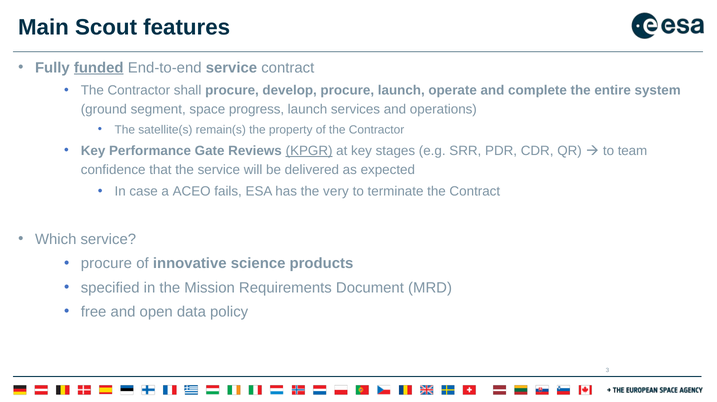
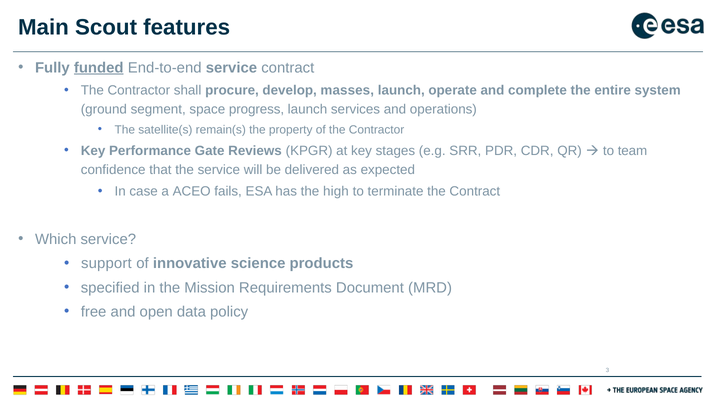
develop procure: procure -> masses (347, 90)
KPGR underline: present -> none (309, 151)
very: very -> high (336, 192)
procure: procure -> support (106, 264)
